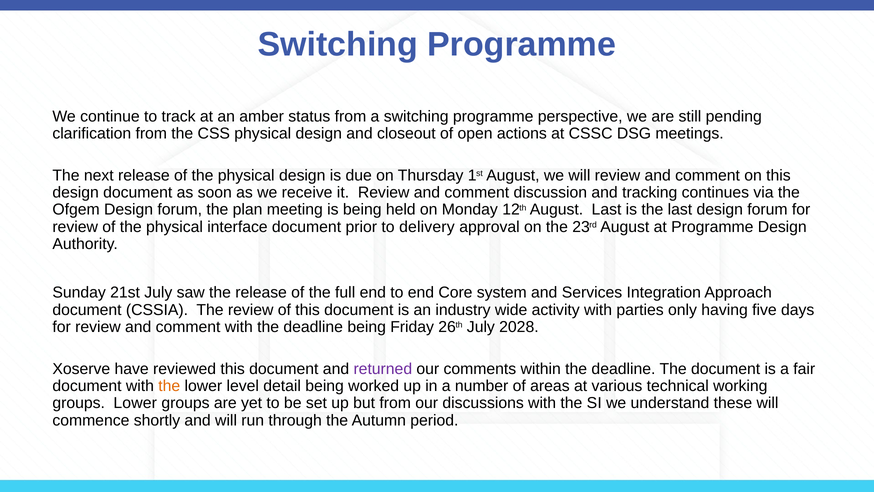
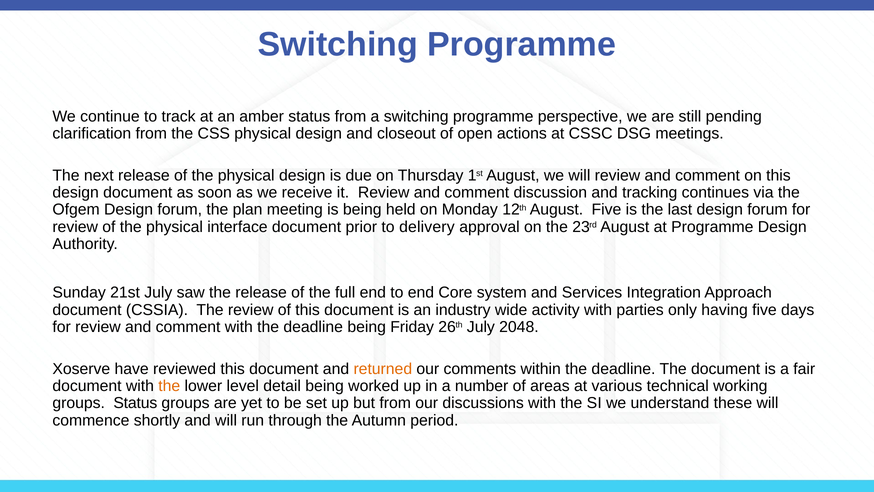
August Last: Last -> Five (607, 210)
2028: 2028 -> 2048 (519, 327)
returned colour: purple -> orange (383, 369)
groups Lower: Lower -> Status (135, 403)
